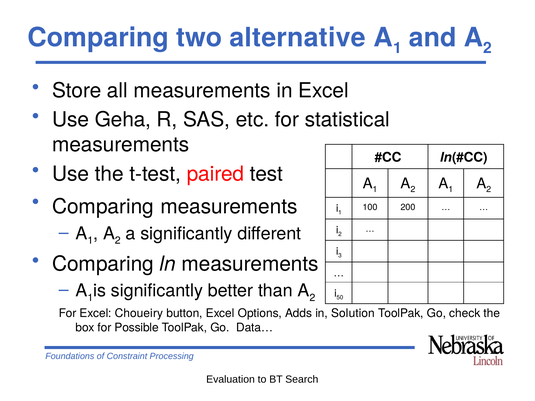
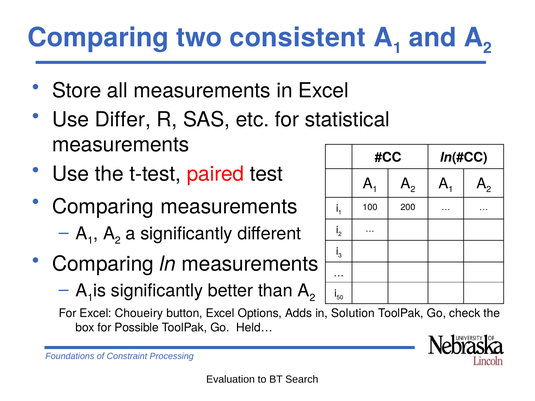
alternative: alternative -> consistent (298, 38)
Geha: Geha -> Differ (123, 120)
Data…: Data… -> Held… (254, 328)
